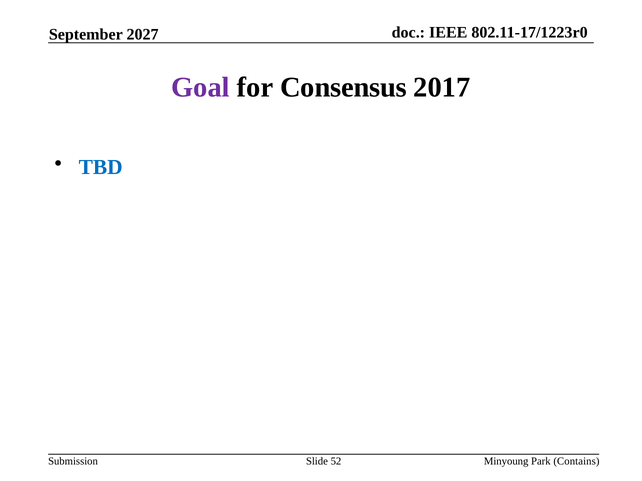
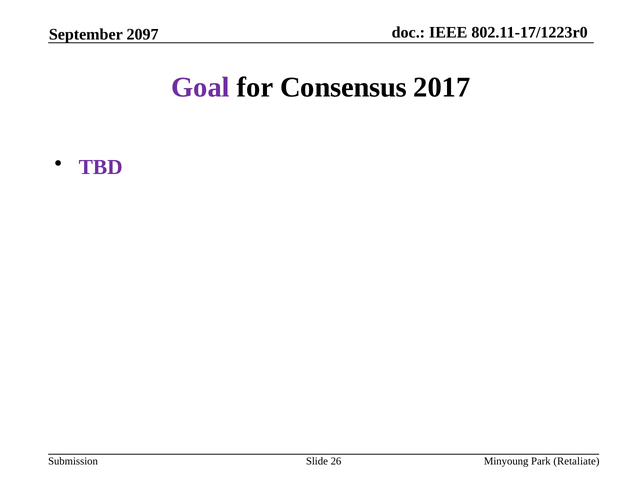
2027: 2027 -> 2097 (143, 34)
TBD colour: blue -> purple (101, 167)
52: 52 -> 26 (336, 462)
Contains: Contains -> Retaliate (576, 462)
